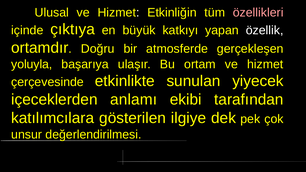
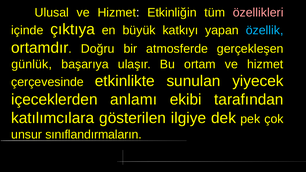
özellik colour: white -> light blue (265, 30)
yoluyla: yoluyla -> günlük (32, 64)
değerlendirilmesi: değerlendirilmesi -> sınıflandırmaların (94, 135)
